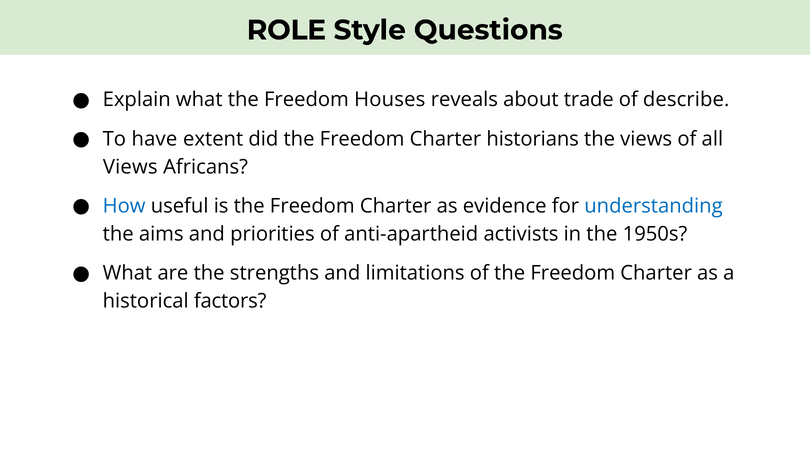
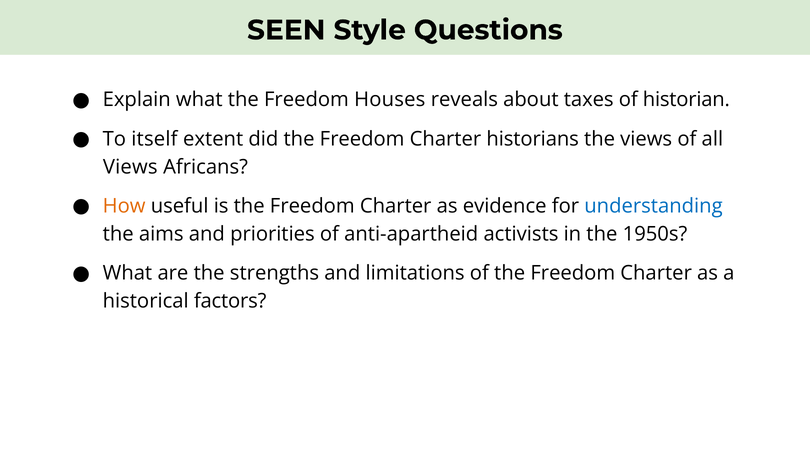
ROLE: ROLE -> SEEN (286, 30)
trade: trade -> taxes (589, 100)
describe: describe -> historian (686, 100)
have: have -> itself (154, 139)
How colour: blue -> orange (124, 206)
